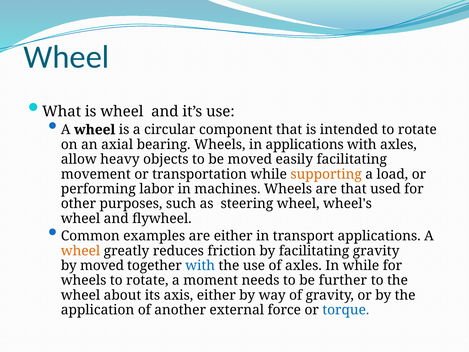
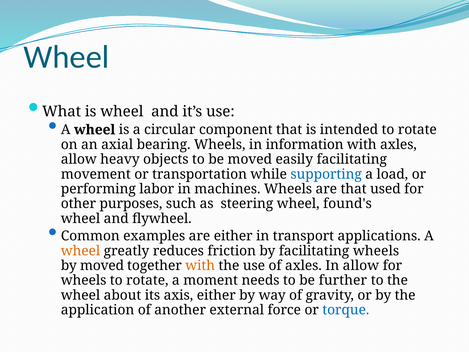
in applications: applications -> information (305, 144)
supporting colour: orange -> blue (326, 174)
wheel's: wheel's -> found's (347, 204)
facilitating gravity: gravity -> wheels (376, 251)
with colour: blue -> orange (200, 265)
In while: while -> allow (361, 265)
